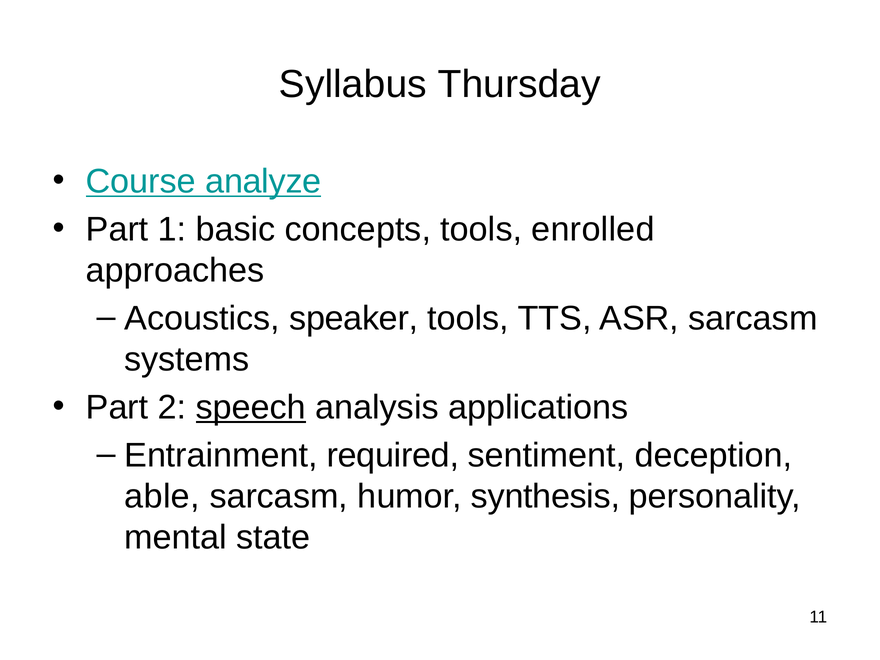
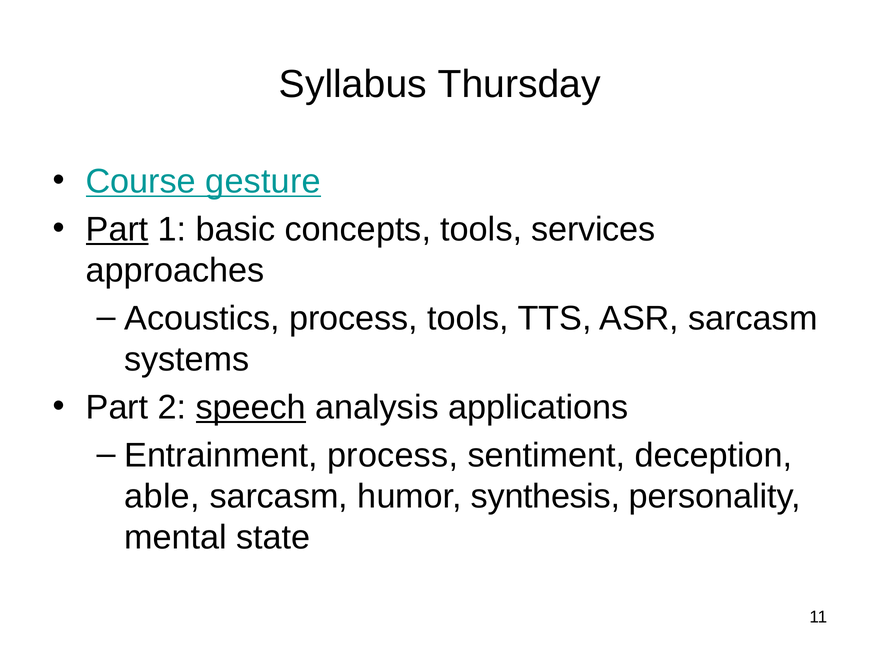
analyze: analyze -> gesture (263, 181)
Part underline: none -> present (117, 229)
enrolled: enrolled -> services (593, 229)
Acoustics speaker: speaker -> process (354, 318)
Entrainment required: required -> process (393, 455)
